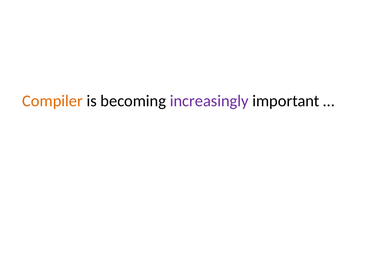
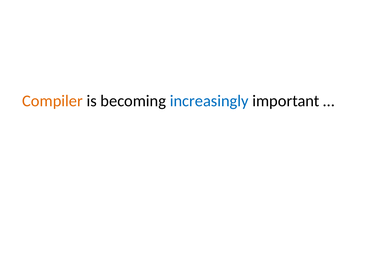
increasingly colour: purple -> blue (209, 101)
